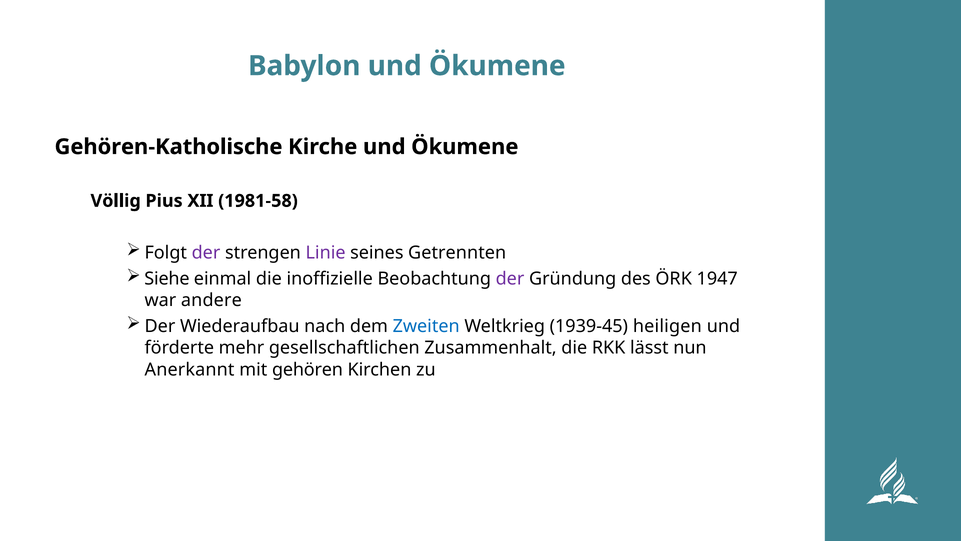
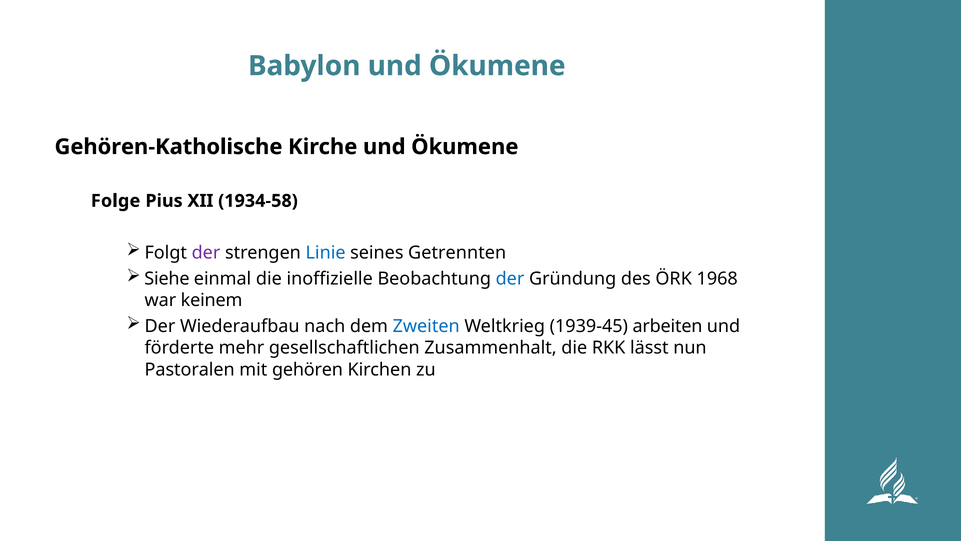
Völlig: Völlig -> Folge (116, 201)
1981-58: 1981-58 -> 1934-58 (258, 201)
Linie colour: purple -> blue (326, 253)
der colour: purple -> blue (510, 279)
1947: 1947 -> 1968 (717, 279)
andere: andere -> keinem (212, 300)
heiligen: heiligen -> arbeiten (668, 326)
Anerkannt: Anerkannt -> Pastoralen (190, 369)
